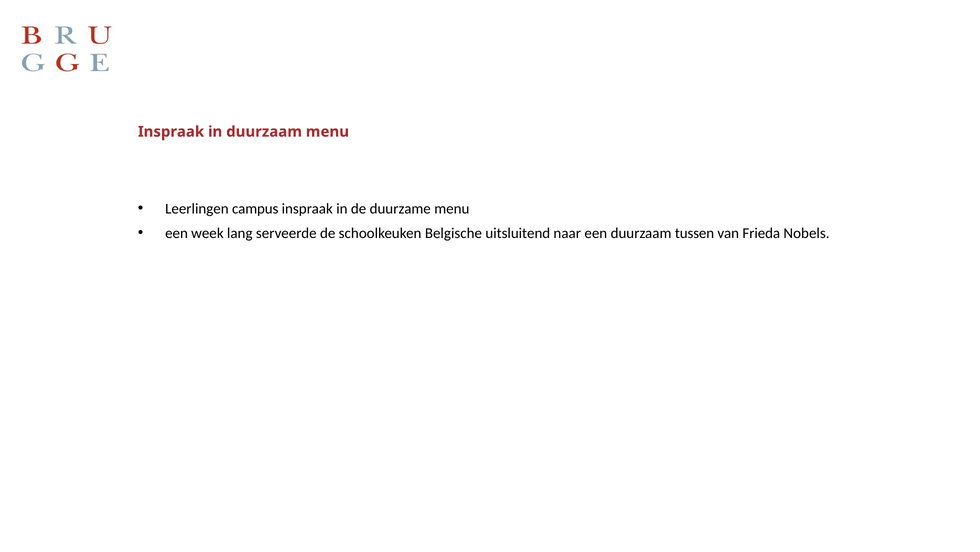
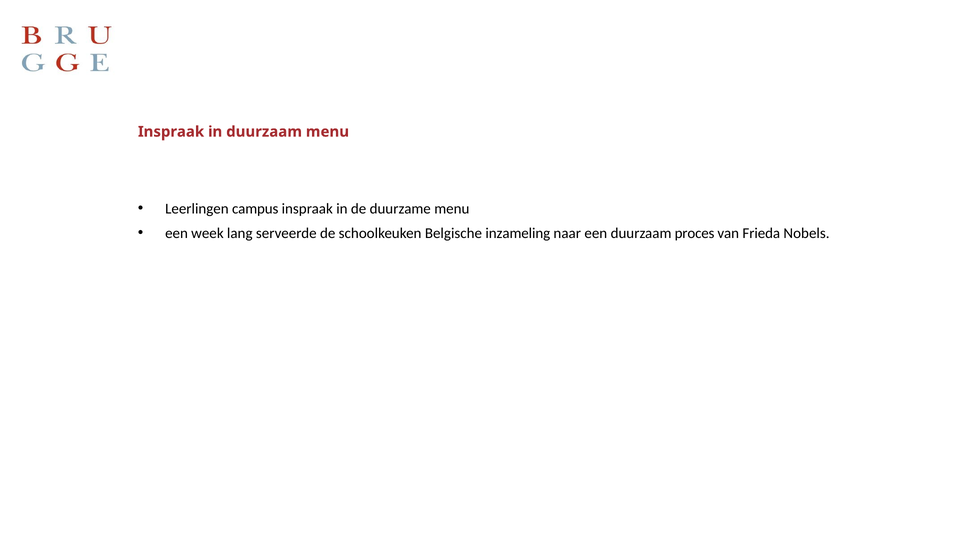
uitsluitend: uitsluitend -> inzameling (518, 233)
tussen: tussen -> proces (695, 233)
